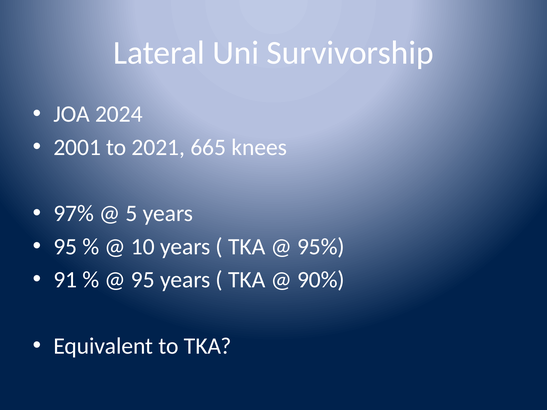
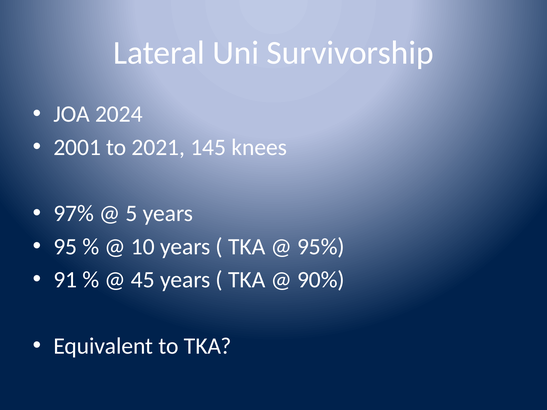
665: 665 -> 145 (208, 147)
95: 95 -> 45 (143, 280)
